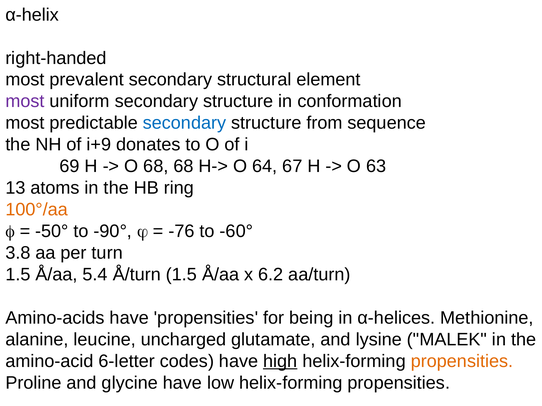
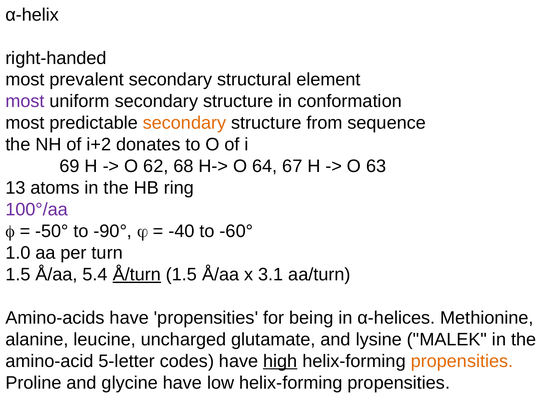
secondary colour: blue -> orange (184, 123)
i+9: i+9 -> i+2 (99, 145)
O 68: 68 -> 62 (156, 167)
100°/aa colour: orange -> purple (37, 210)
-76: -76 -> -40 (182, 232)
3.8: 3.8 -> 1.0 (18, 253)
Å/turn underline: none -> present (137, 275)
6.2: 6.2 -> 3.1 (271, 275)
6-letter: 6-letter -> 5-letter (127, 362)
